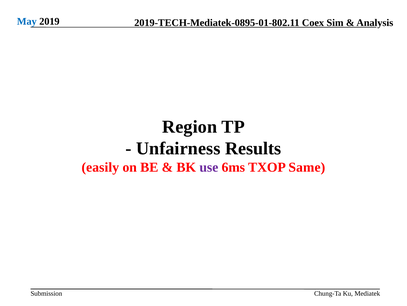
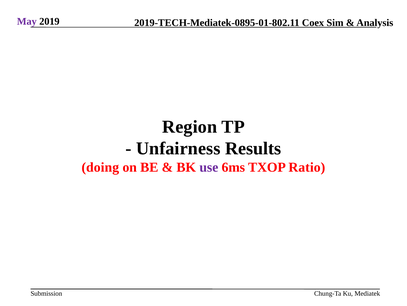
May colour: blue -> purple (27, 22)
easily: easily -> doing (100, 167)
Same: Same -> Ratio (307, 167)
